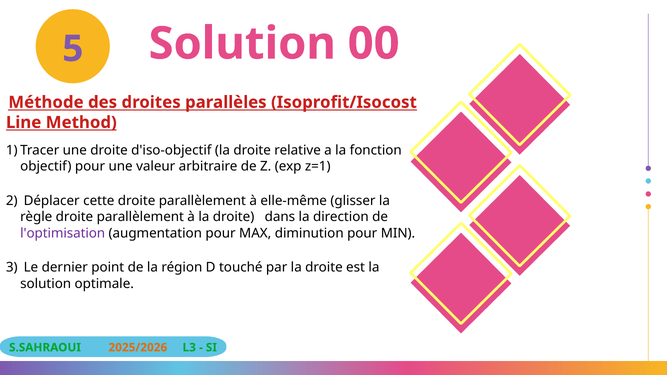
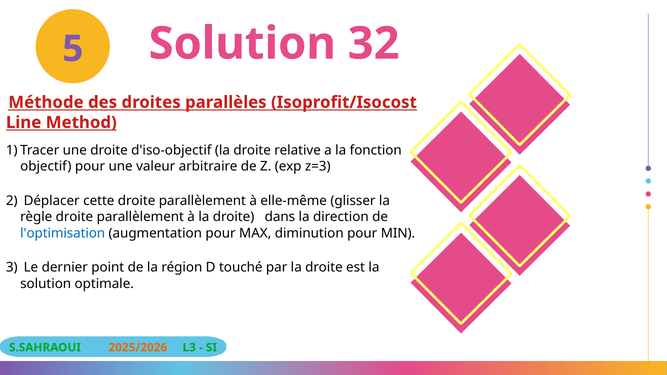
00: 00 -> 32 (374, 44)
z=1: z=1 -> z=3 (318, 167)
l'optimisation colour: purple -> blue (63, 233)
